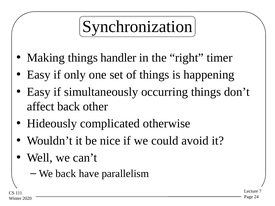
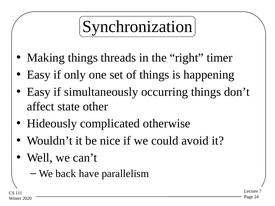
handler: handler -> threads (118, 58)
affect back: back -> state (69, 107)
